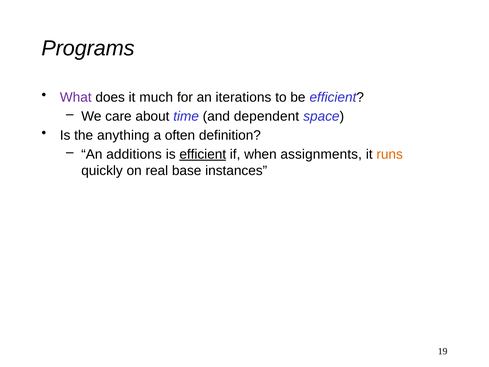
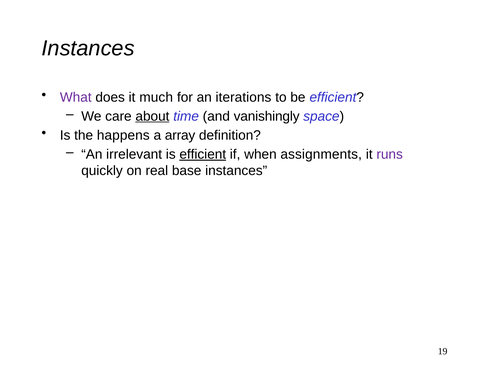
Programs: Programs -> Instances (88, 48)
about underline: none -> present (152, 116)
dependent: dependent -> vanishingly (267, 116)
anything: anything -> happens (123, 135)
often: often -> array (180, 135)
additions: additions -> irrelevant (134, 154)
runs colour: orange -> purple (390, 154)
